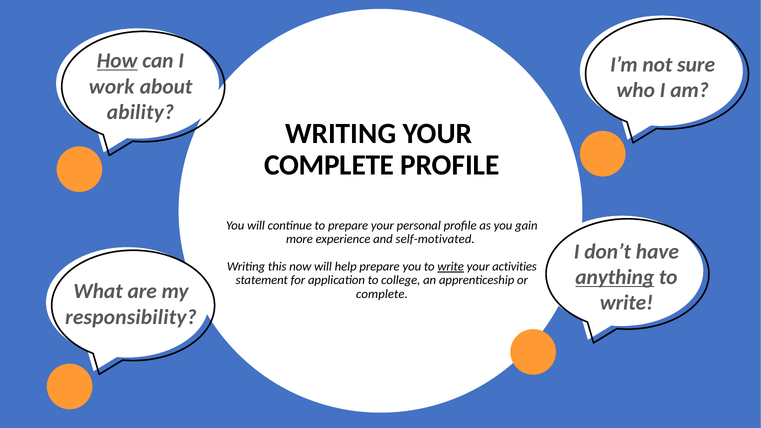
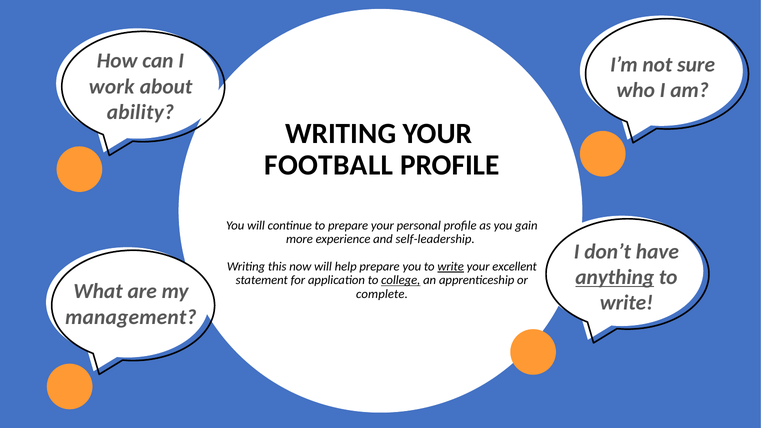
How underline: present -> none (117, 61)
COMPLETE: COMPLETE -> FOOTBALL (329, 165)
self-motivated: self-motivated -> self-leadership (435, 239)
activities: activities -> excellent (515, 267)
college underline: none -> present (401, 280)
responsibility: responsibility -> management (131, 317)
